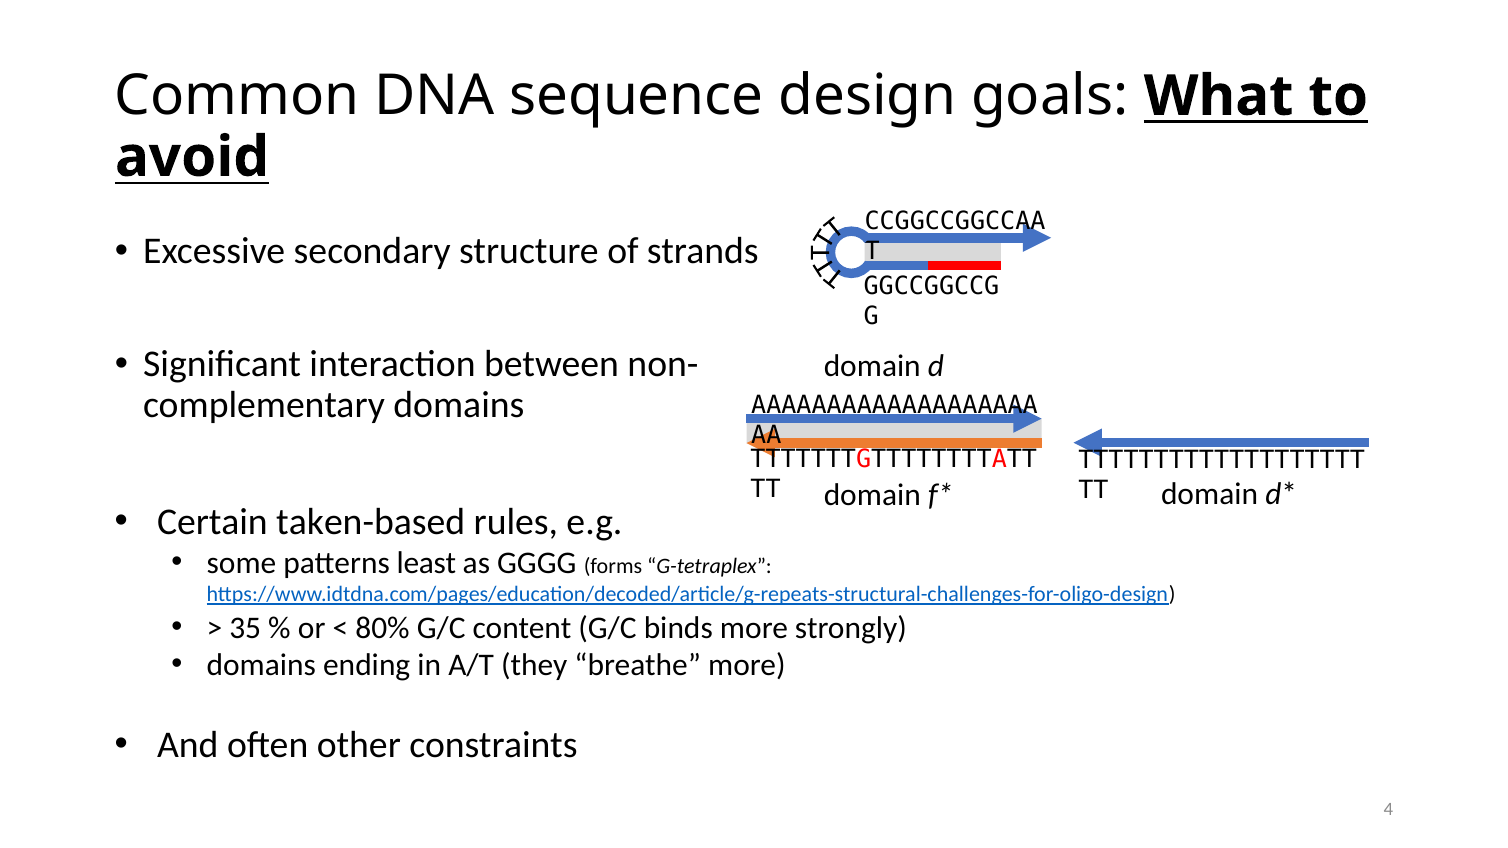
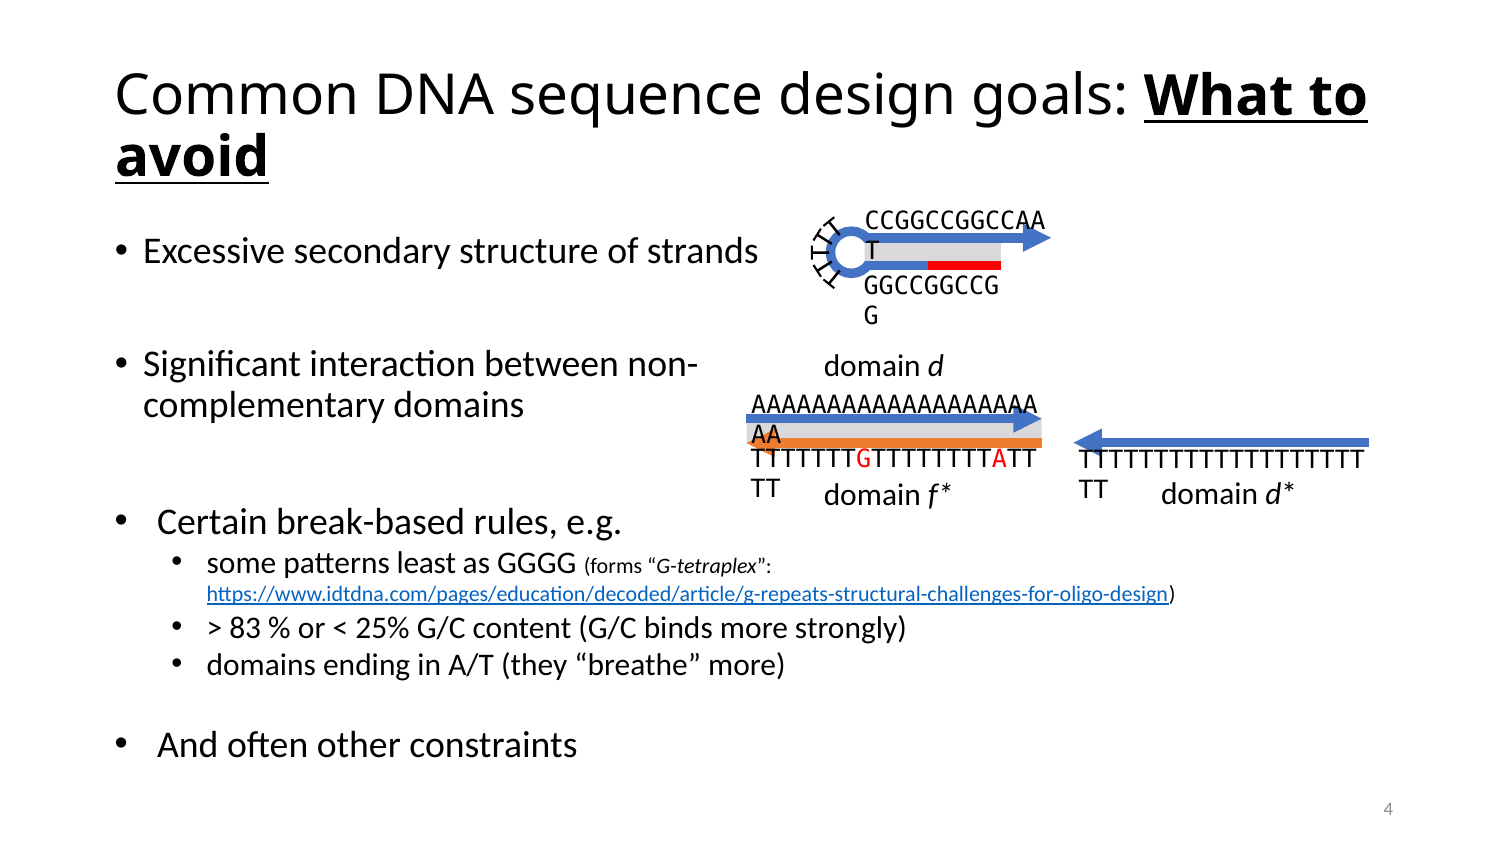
taken-based: taken-based -> break-based (371, 522)
35: 35 -> 83 (245, 628)
80%: 80% -> 25% (383, 628)
